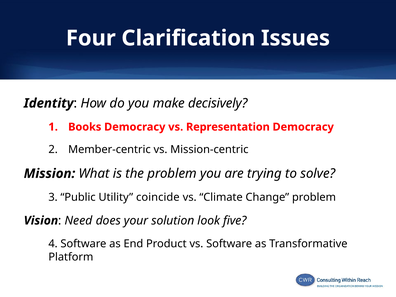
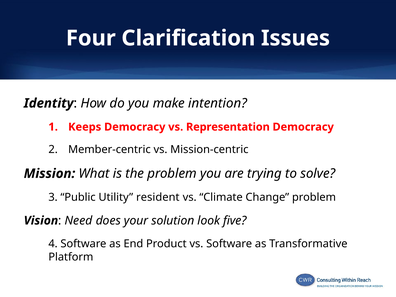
decisively: decisively -> intention (218, 103)
Books: Books -> Keeps (85, 127)
coincide: coincide -> resident (158, 197)
